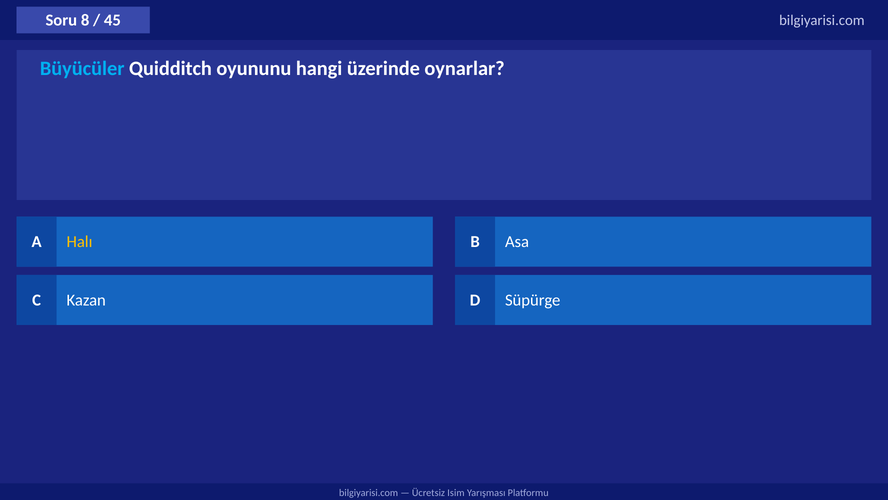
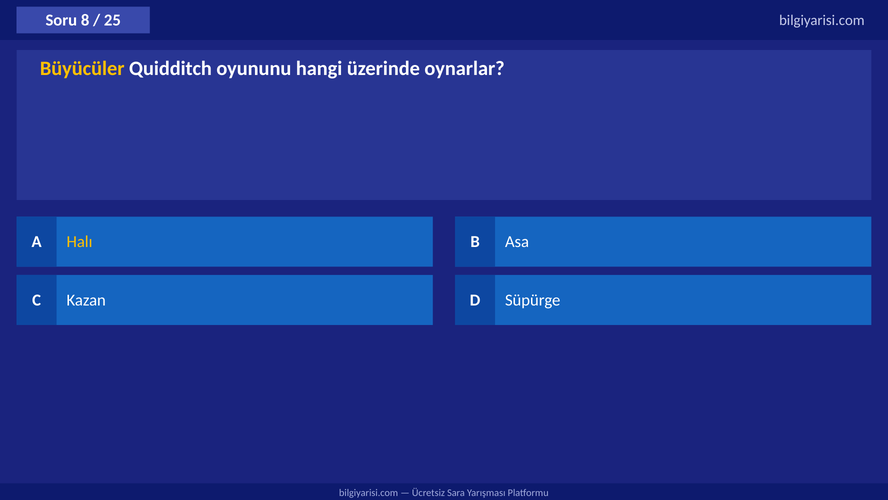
45: 45 -> 25 (112, 20)
Büyücüler colour: light blue -> yellow (82, 68)
Isim: Isim -> Sara (456, 493)
